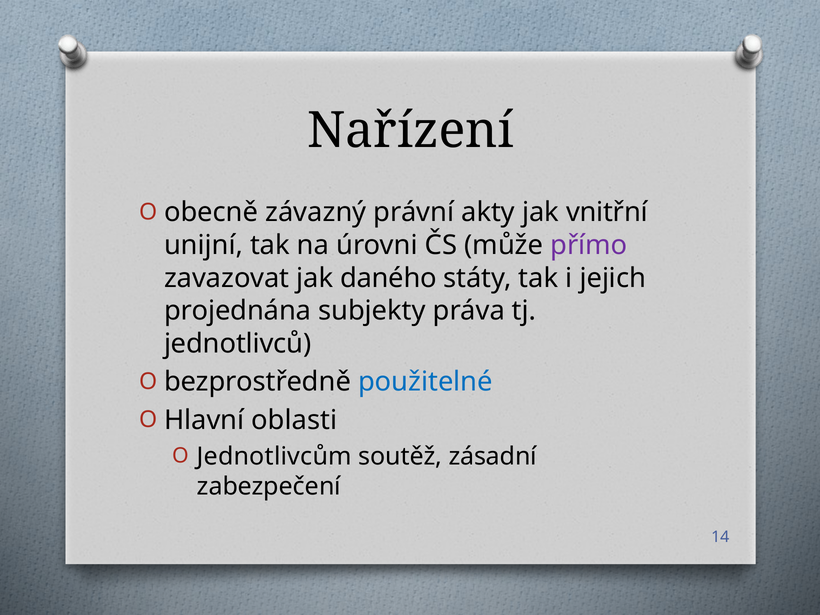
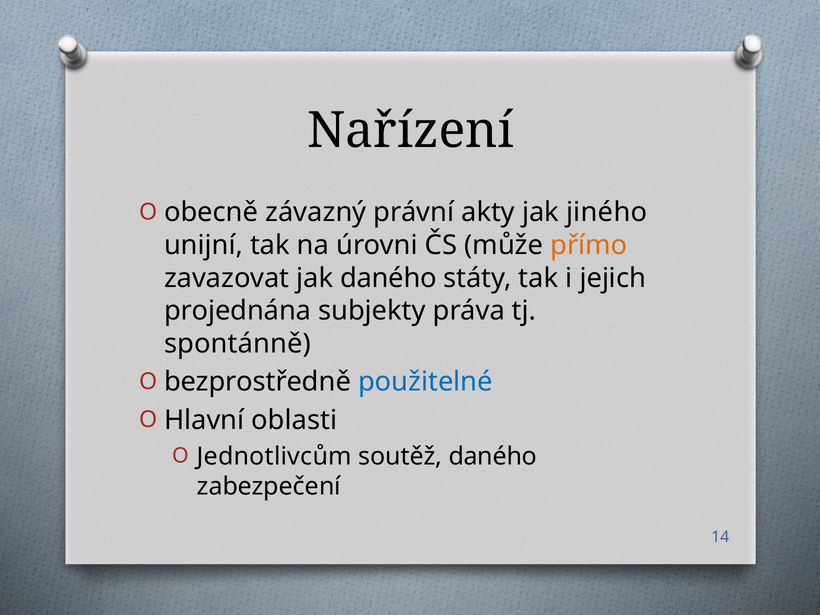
vnitřní: vnitřní -> jiného (607, 212)
přímo colour: purple -> orange (589, 245)
jednotlivců: jednotlivců -> spontánně (238, 344)
soutěž zásadní: zásadní -> daného (493, 456)
